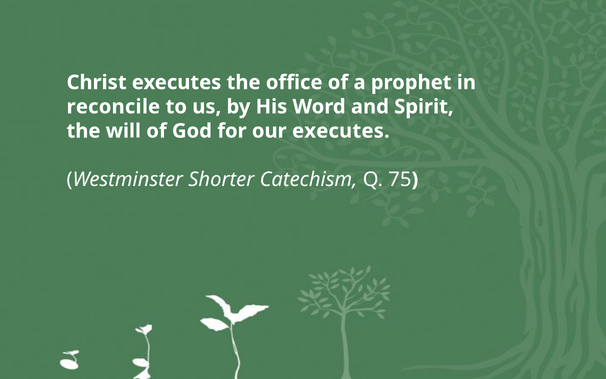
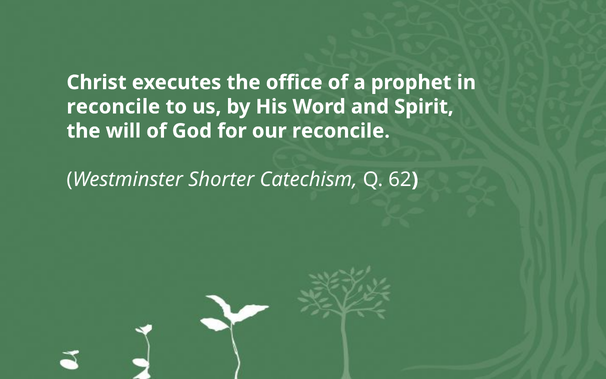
our executes: executes -> reconcile (341, 131)
75: 75 -> 62 (400, 179)
